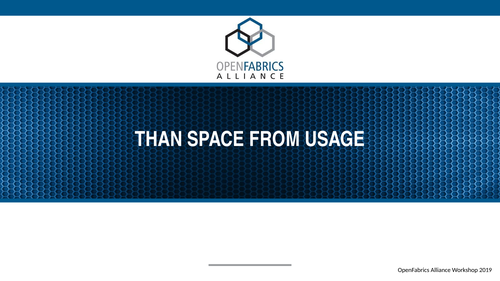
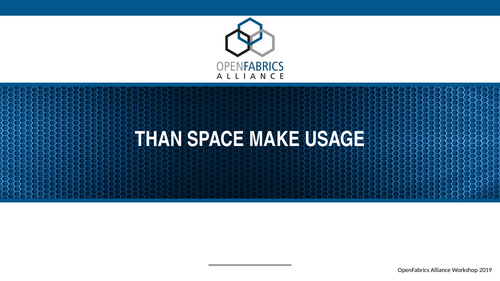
FROM: FROM -> MAKE (275, 140)
